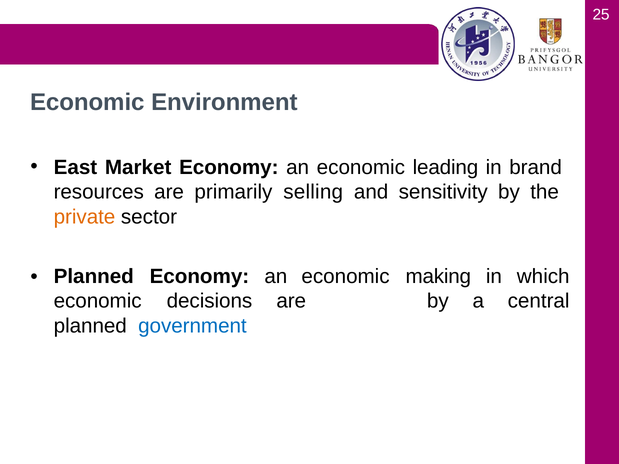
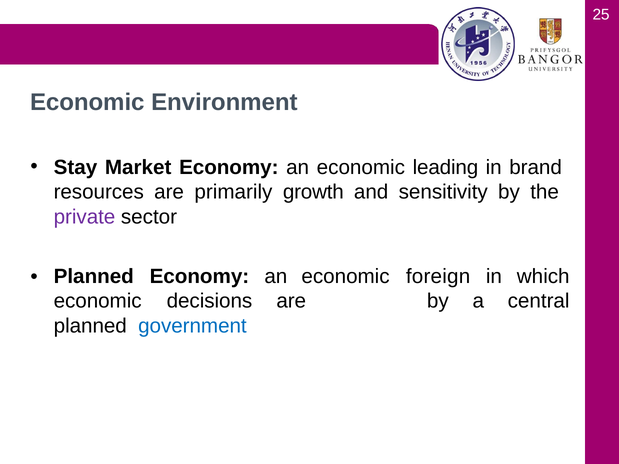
East: East -> Stay (75, 167)
selling: selling -> growth (313, 192)
private colour: orange -> purple (85, 217)
making: making -> foreign (438, 276)
